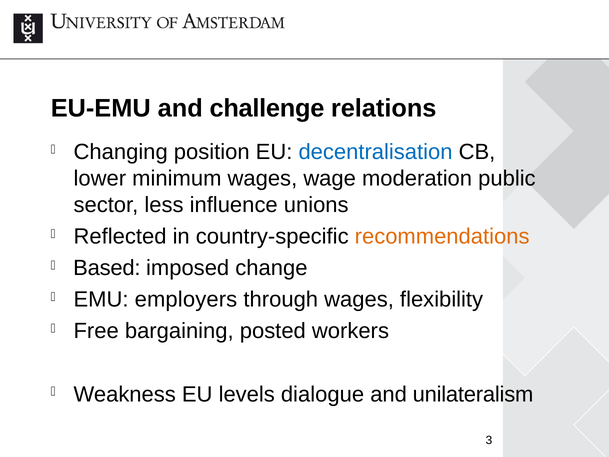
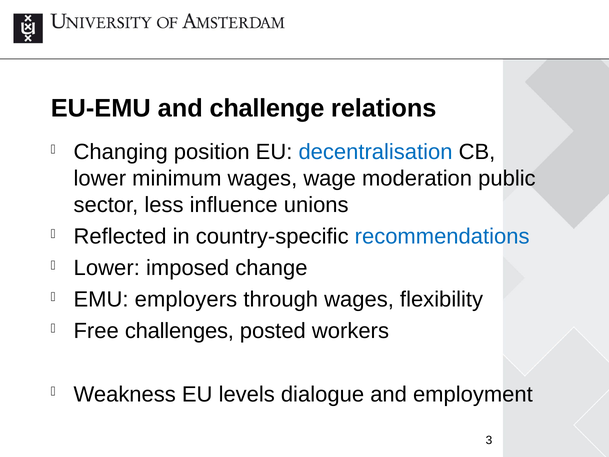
recommendations colour: orange -> blue (442, 236)
Based: Based -> Lower (107, 268)
bargaining: bargaining -> challenges (179, 331)
unilateralism: unilateralism -> employment (473, 394)
